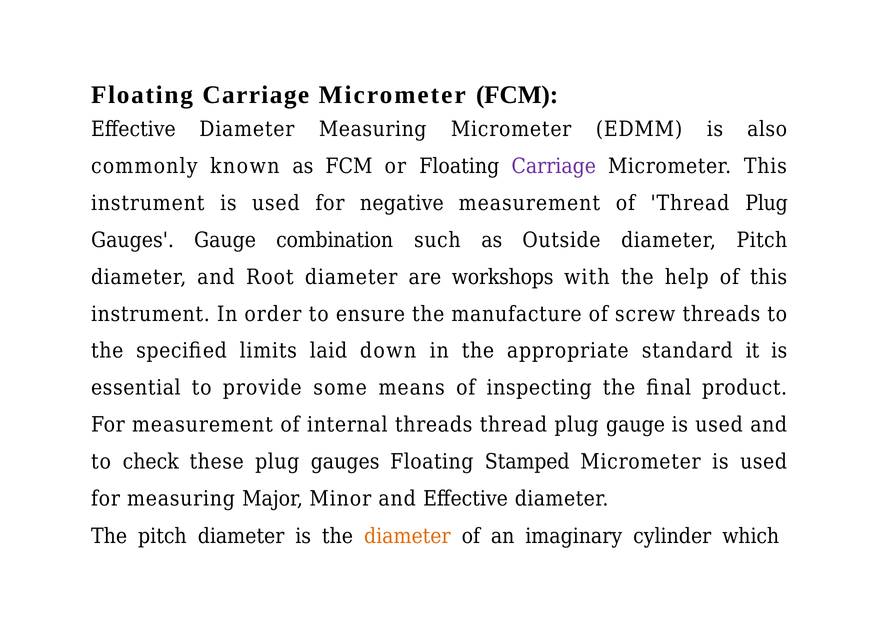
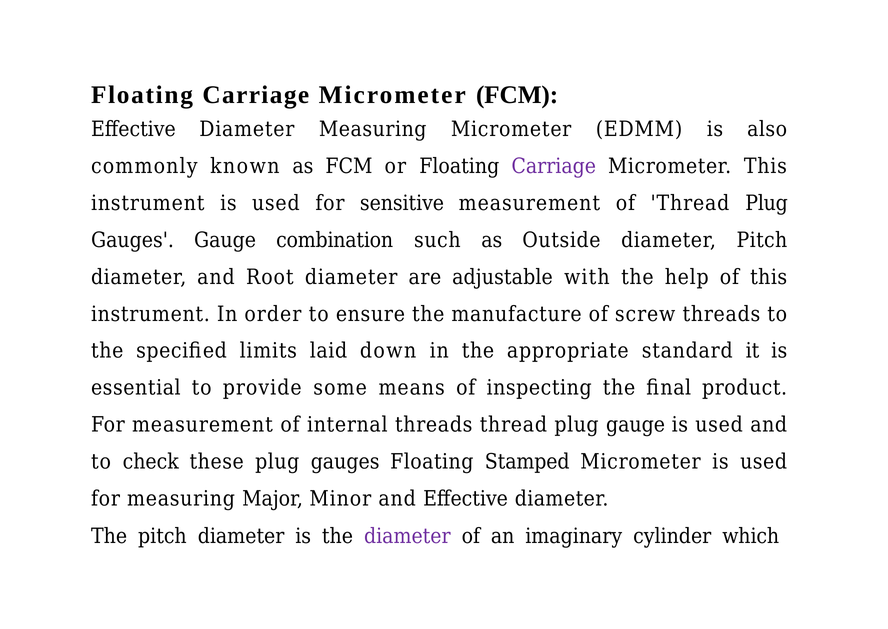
negative: negative -> sensitive (402, 203)
workshops: workshops -> adjustable (502, 277)
diameter colour: orange -> purple (407, 536)
